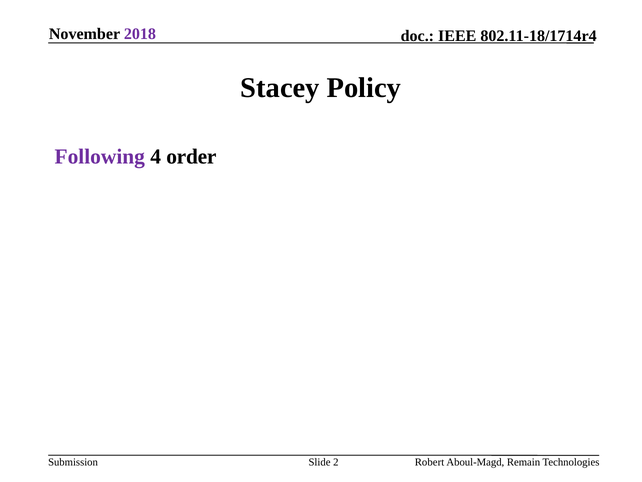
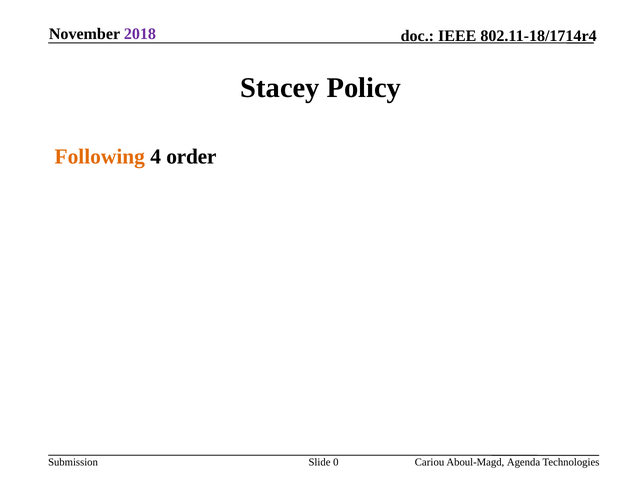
Following colour: purple -> orange (100, 157)
2: 2 -> 0 (336, 462)
Robert: Robert -> Cariou (430, 462)
Remain: Remain -> Agenda (524, 462)
